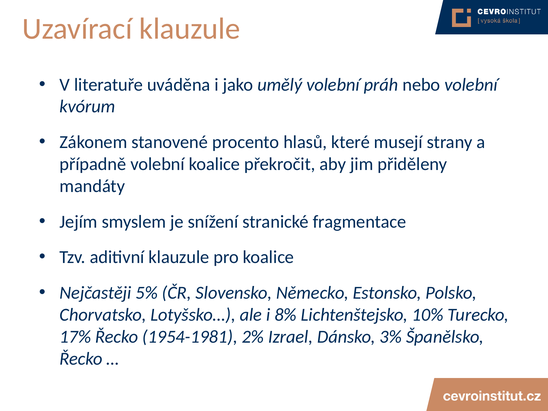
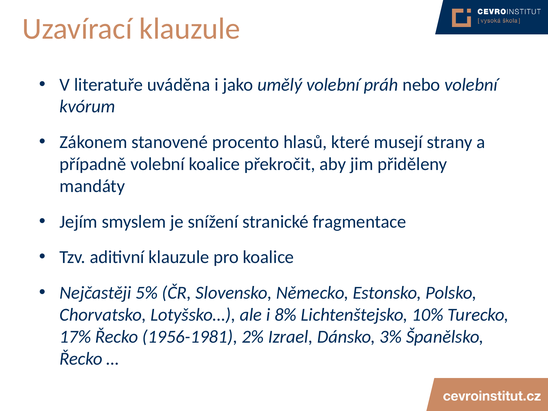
1954-1981: 1954-1981 -> 1956-1981 (190, 337)
